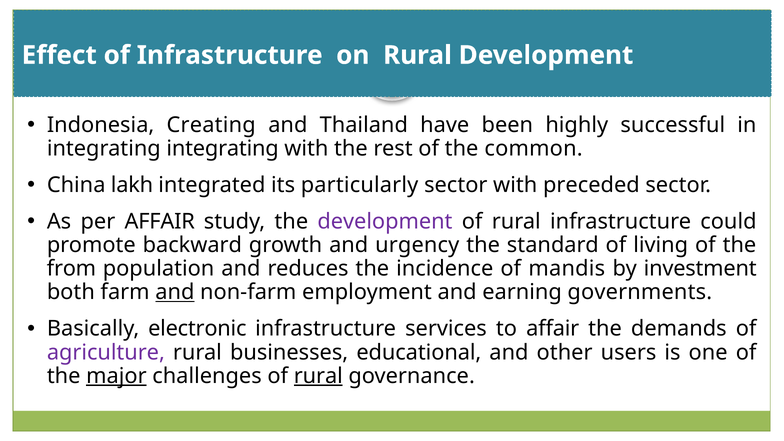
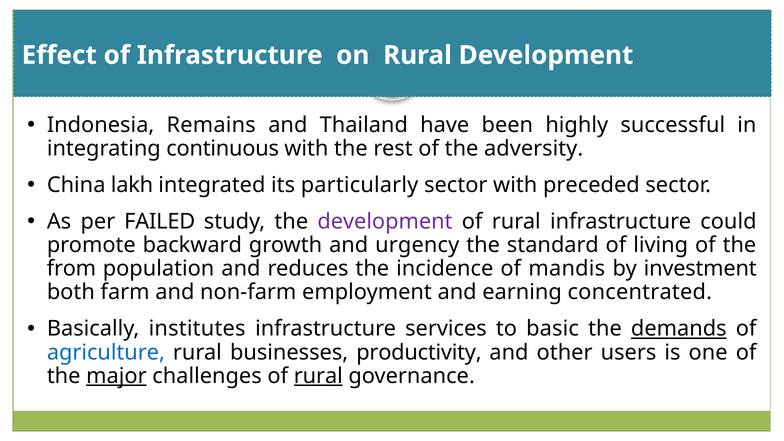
Creating: Creating -> Remains (211, 125)
integrating integrating: integrating -> continuous (223, 148)
common: common -> adversity (534, 148)
per AFFAIR: AFFAIR -> FAILED (160, 222)
and underline: present -> none (175, 292)
governments: governments -> concentrated (640, 292)
electronic: electronic -> institutes (197, 329)
to affair: affair -> basic (553, 329)
demands underline: none -> present (679, 329)
agriculture colour: purple -> blue (106, 352)
educational: educational -> productivity (419, 352)
